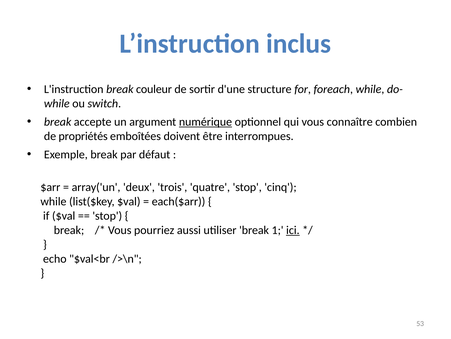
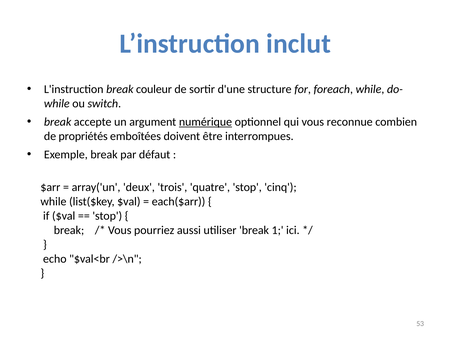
inclus: inclus -> inclut (299, 44)
connaître: connaître -> reconnue (350, 122)
ici underline: present -> none (293, 230)
